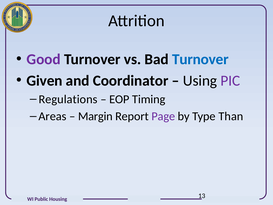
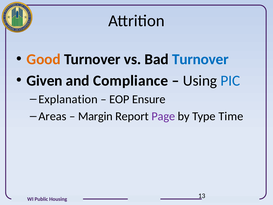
Good colour: purple -> orange (44, 59)
Coordinator: Coordinator -> Compliance (131, 81)
PIC colour: purple -> blue (230, 81)
Regulations: Regulations -> Explanation (68, 99)
Timing: Timing -> Ensure (149, 99)
Than: Than -> Time (231, 116)
